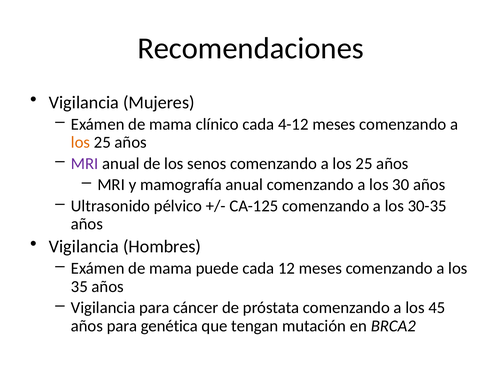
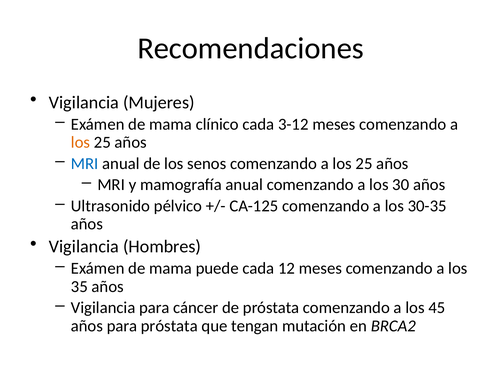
4-12: 4-12 -> 3-12 (293, 124)
MRI colour: purple -> blue (85, 164)
para genética: genética -> próstata (169, 326)
